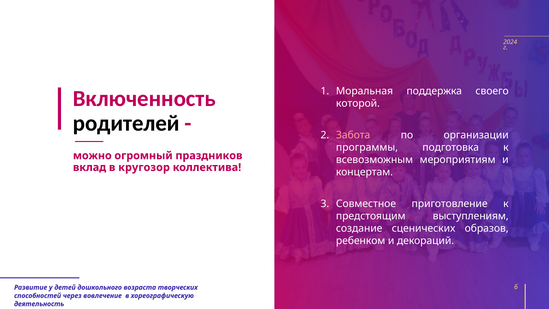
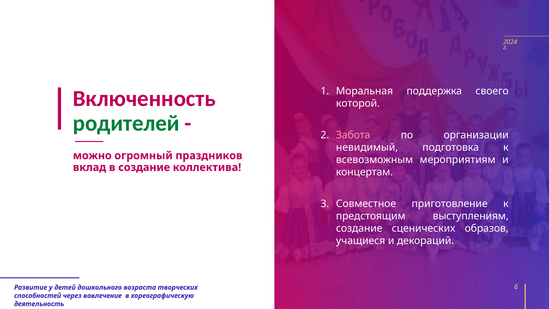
родителей colour: black -> green (126, 123)
программы: программы -> невидимый (367, 147)
в кругозор: кругозор -> создание (144, 167)
ребенком: ребенком -> учащиеся (361, 241)
